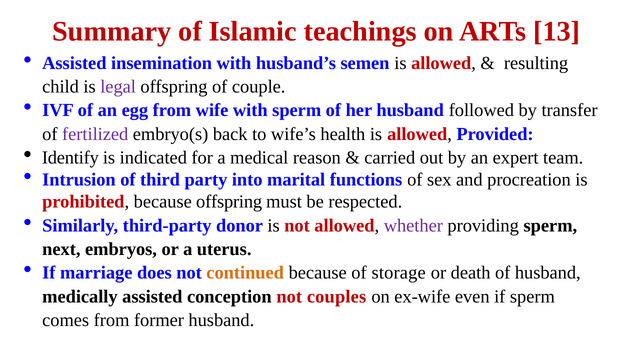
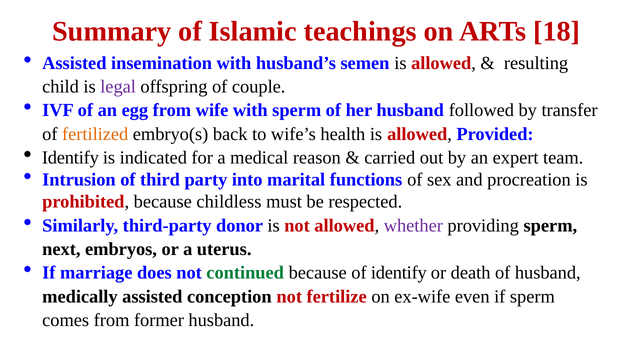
13: 13 -> 18 (557, 31)
fertilized colour: purple -> orange (95, 134)
because offspring: offspring -> childless (229, 202)
continued colour: orange -> green (245, 273)
of storage: storage -> identify (399, 273)
couples: couples -> fertilize (337, 296)
